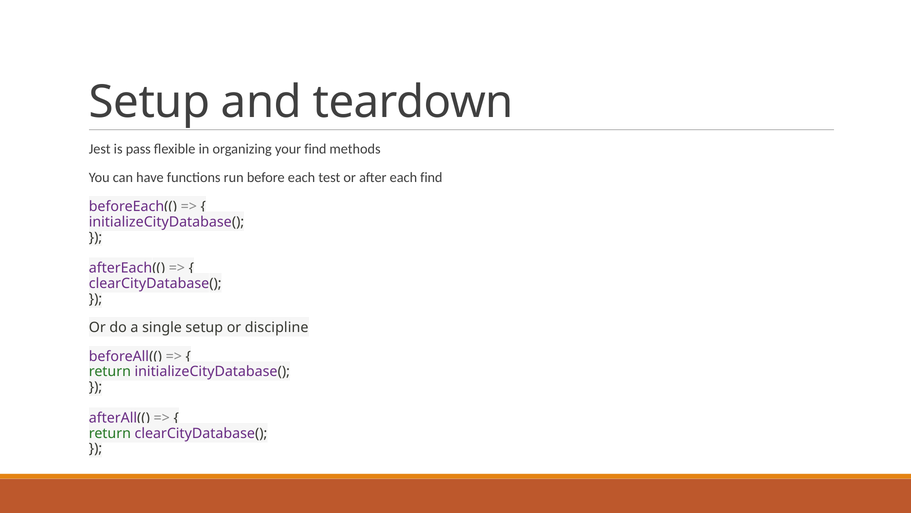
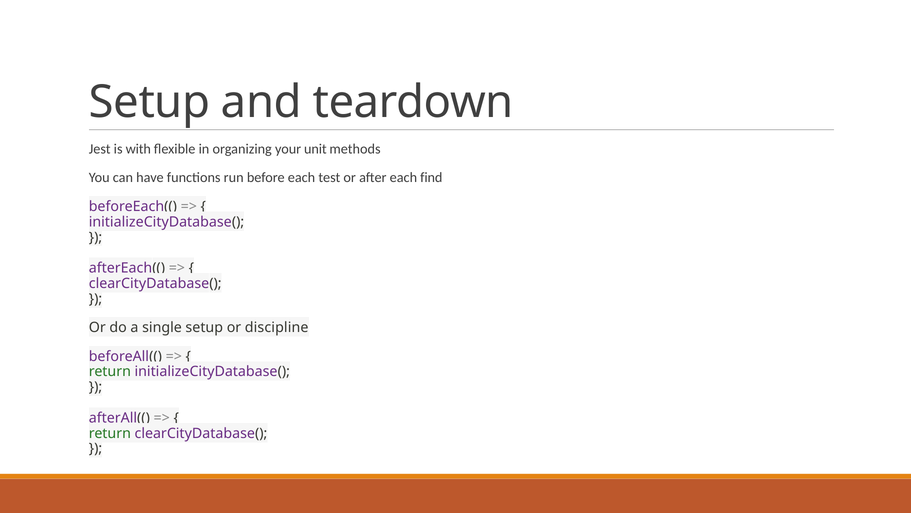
pass: pass -> with (138, 149)
your find: find -> unit (315, 149)
